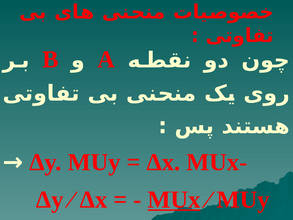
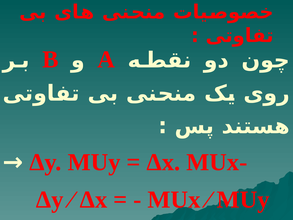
MUx underline: present -> none (174, 199)
